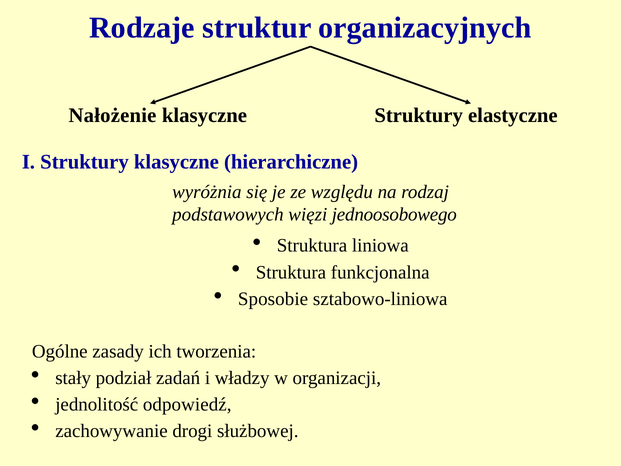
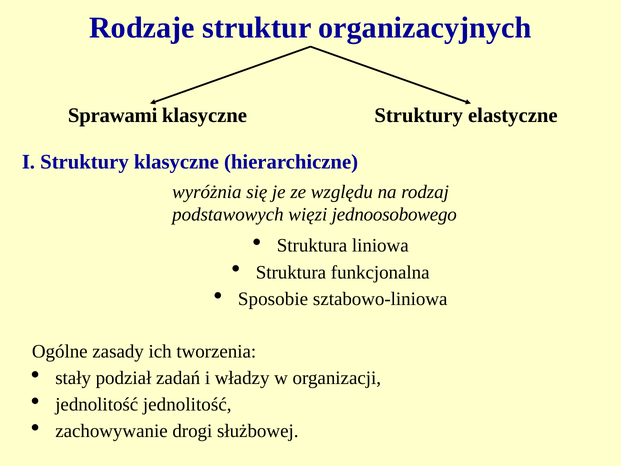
Nałożenie: Nałożenie -> Sprawami (113, 115)
jednolitość odpowiedź: odpowiedź -> jednolitość (187, 404)
